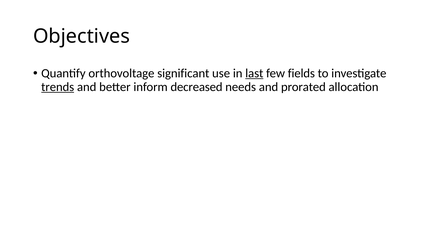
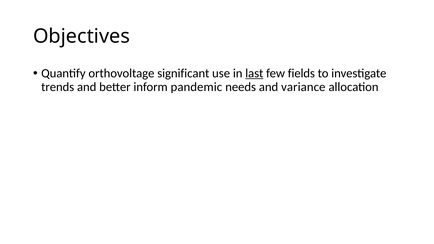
trends underline: present -> none (58, 87)
decreased: decreased -> pandemic (196, 87)
prorated: prorated -> variance (303, 87)
